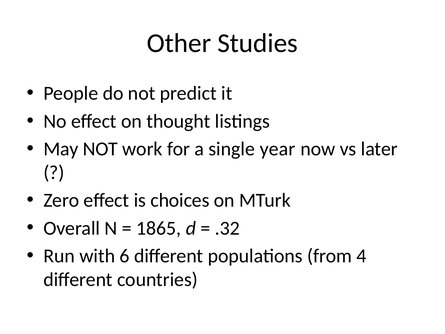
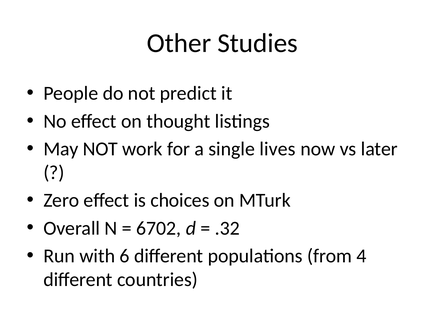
year: year -> lives (278, 149)
1865: 1865 -> 6702 (159, 228)
